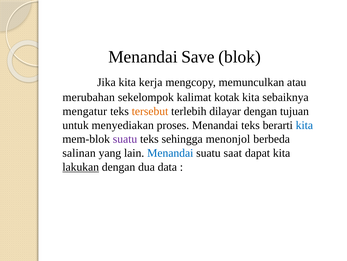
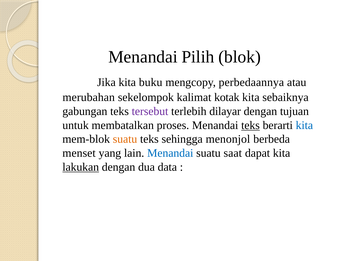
Save: Save -> Pilih (198, 57)
kerja: kerja -> buku (151, 82)
memunculkan: memunculkan -> perbedaannya (251, 82)
mengatur: mengatur -> gabungan (85, 111)
tersebut colour: orange -> purple (150, 111)
menyediakan: menyediakan -> membatalkan (123, 125)
teks underline: none -> present (251, 125)
suatu colour: purple -> orange (125, 139)
salinan: salinan -> menset (79, 153)
